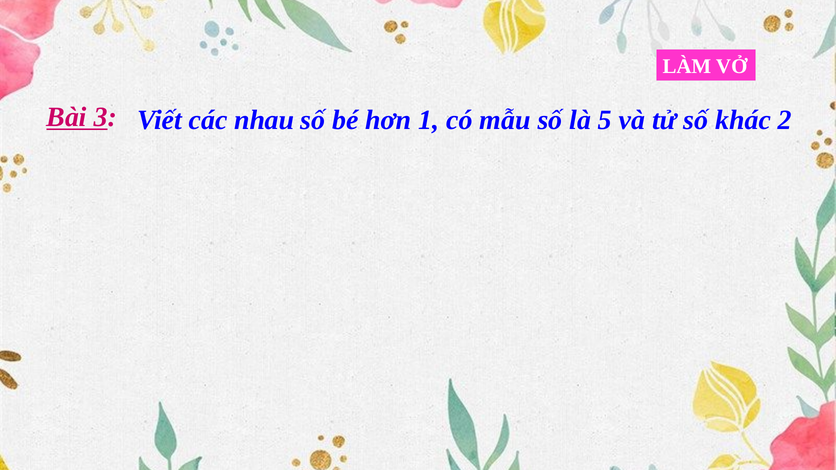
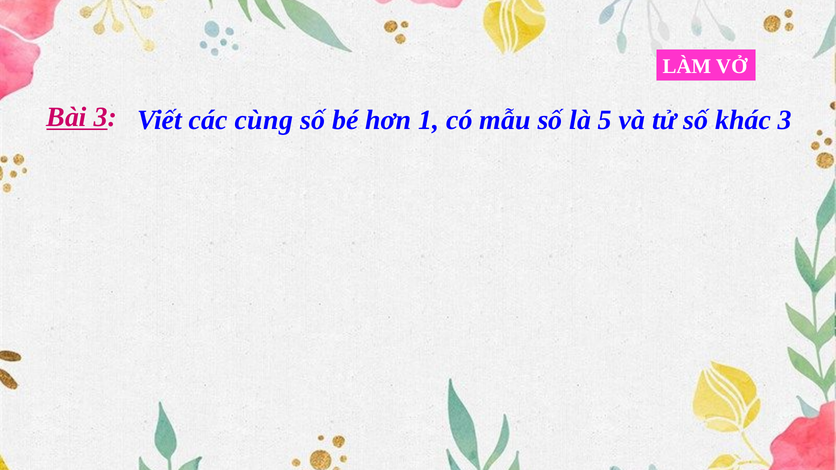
nhau: nhau -> cùng (264, 120)
khác 2: 2 -> 3 (785, 120)
